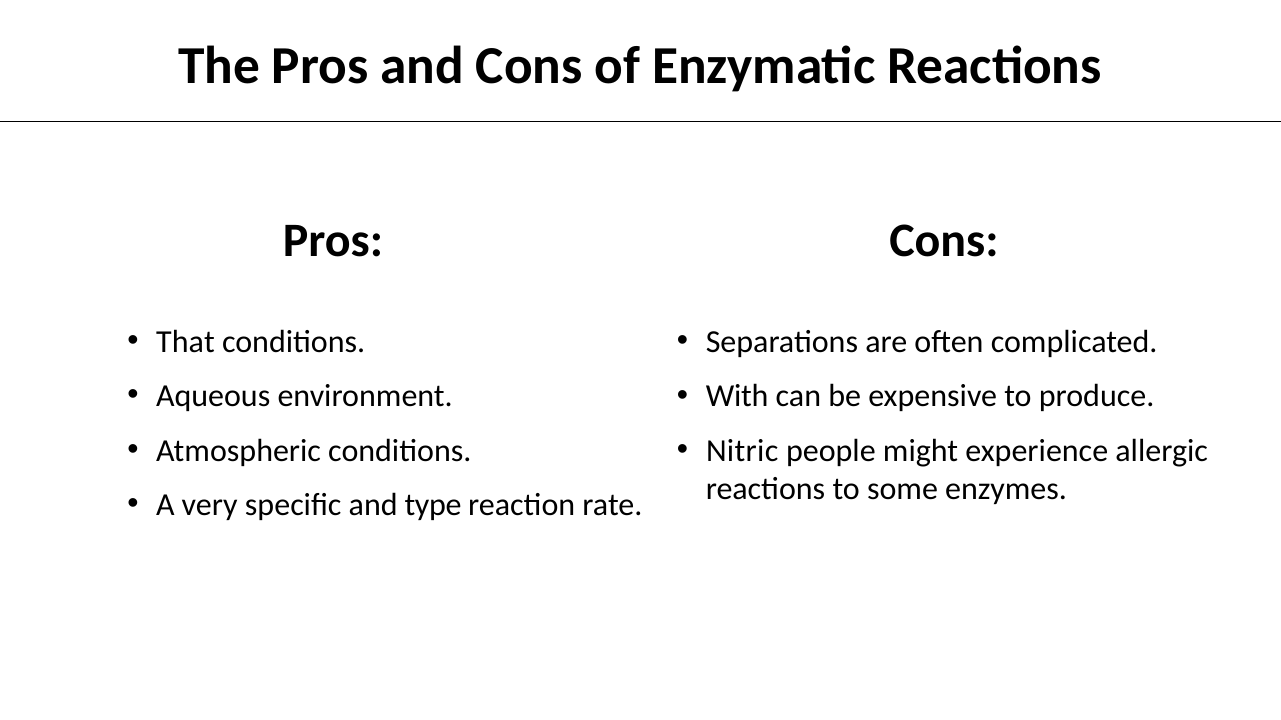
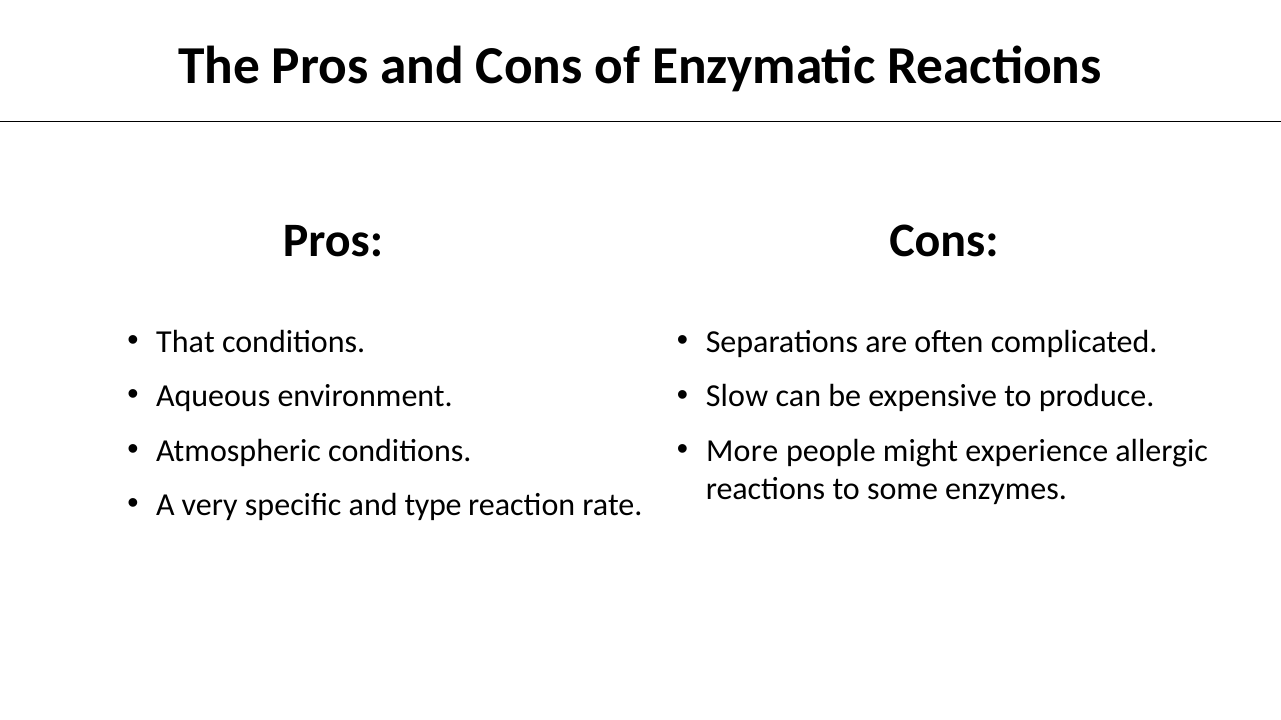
With: With -> Slow (737, 397)
Nitric: Nitric -> More (742, 451)
